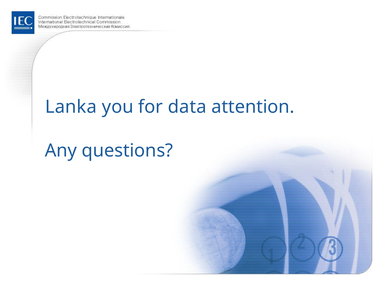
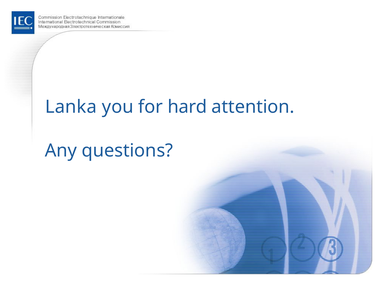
data: data -> hard (187, 107)
